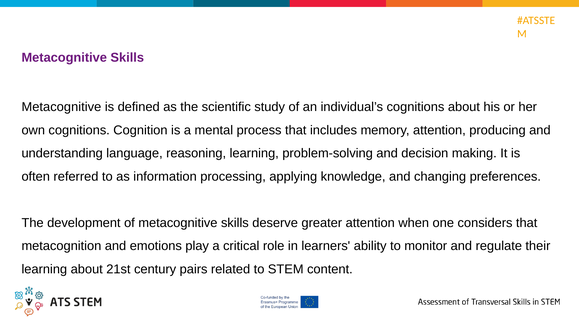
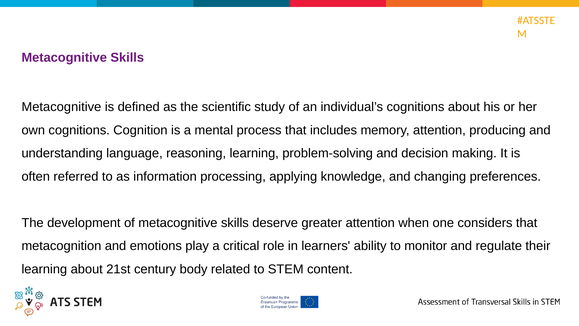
pairs: pairs -> body (194, 269)
